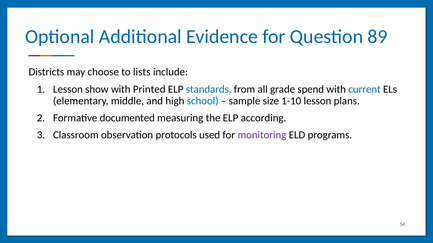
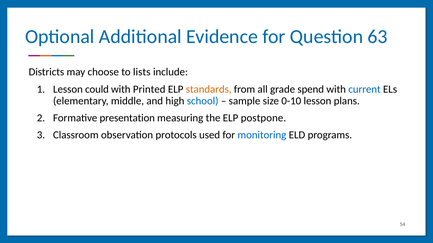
89: 89 -> 63 (378, 37)
show: show -> could (97, 89)
standards colour: blue -> orange (209, 89)
1-10: 1-10 -> 0-10 (291, 101)
documented: documented -> presentation (127, 118)
according: according -> postpone (263, 118)
monitoring colour: purple -> blue (262, 135)
